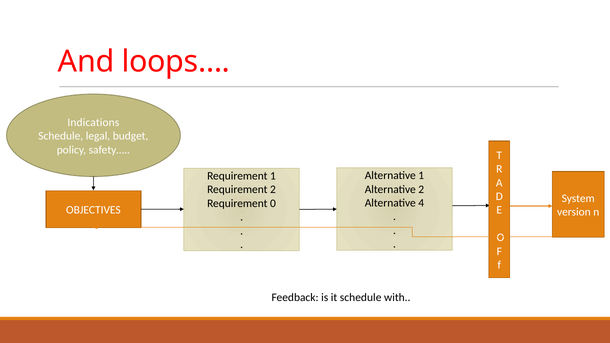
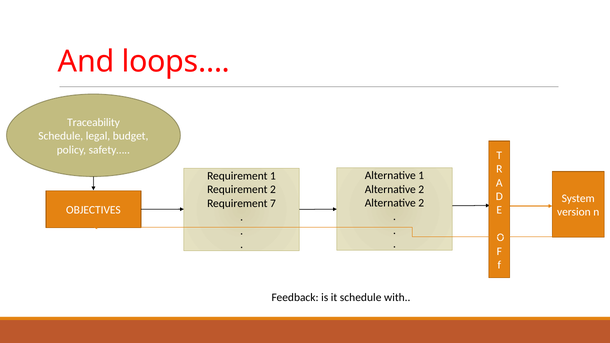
Indications: Indications -> Traceability (93, 122)
4: 4 -> 2 (421, 203)
0: 0 -> 7 (273, 203)
